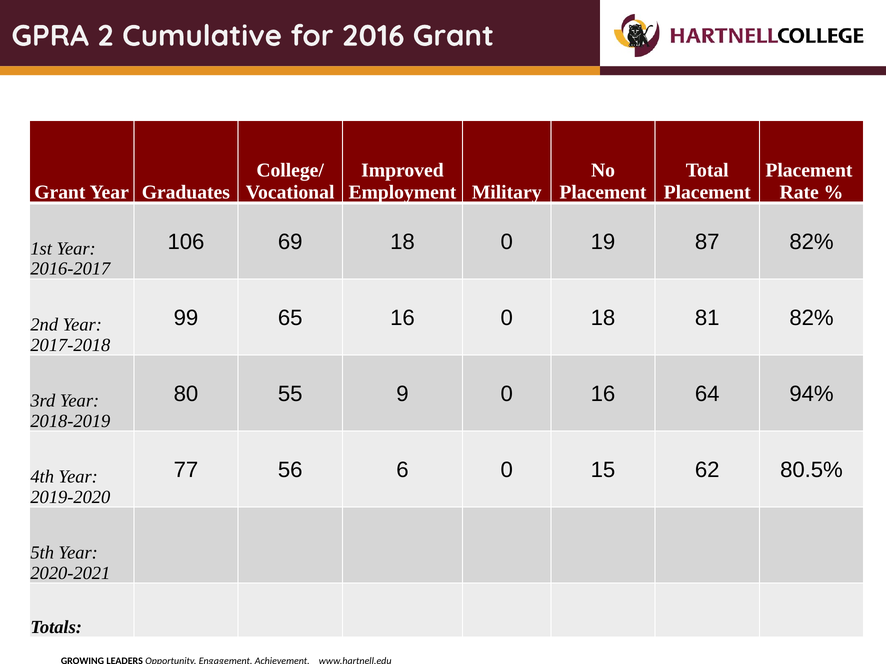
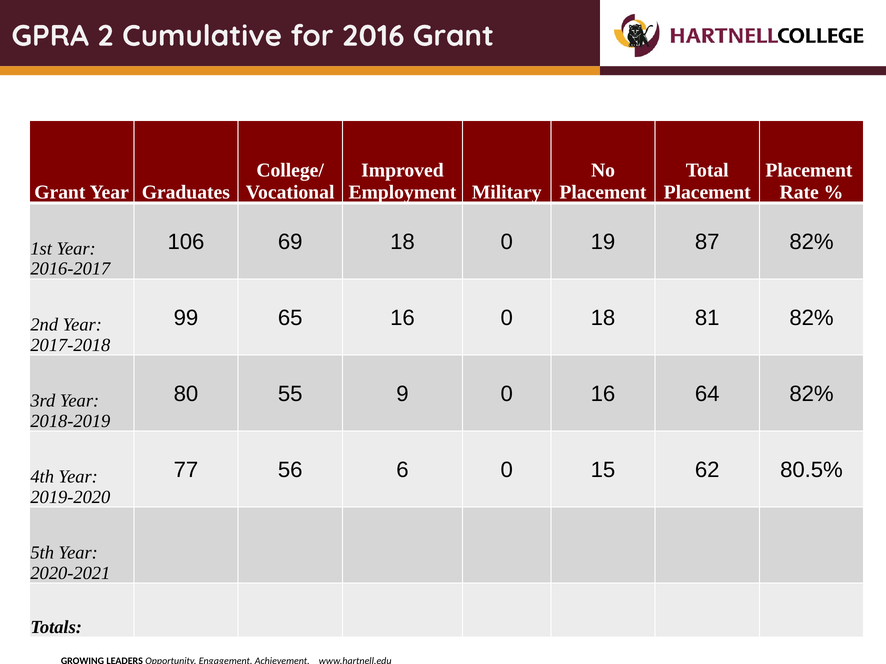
64 94%: 94% -> 82% (812, 394)
